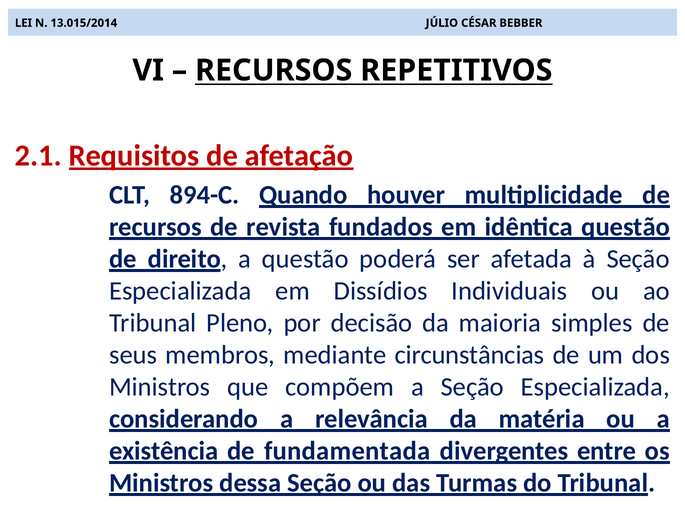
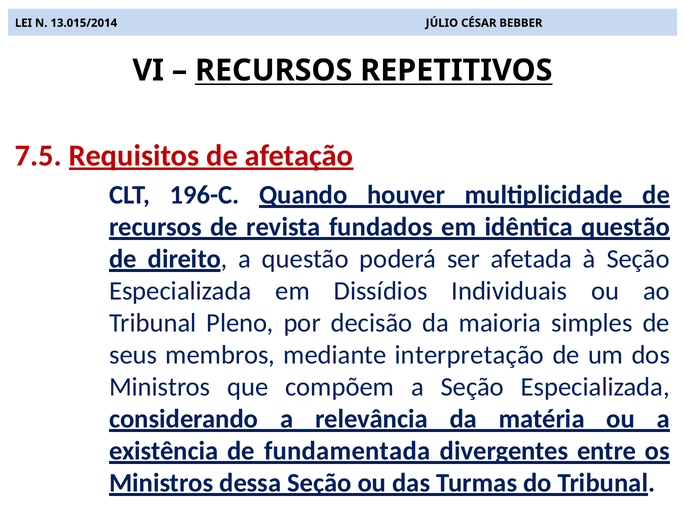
2.1: 2.1 -> 7.5 (38, 156)
894-C: 894-C -> 196-C (205, 195)
circunstâncias: circunstâncias -> interpretação (469, 355)
